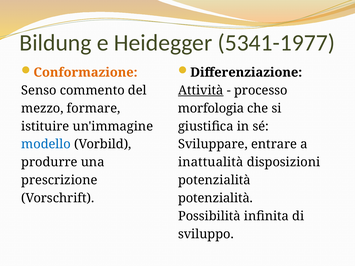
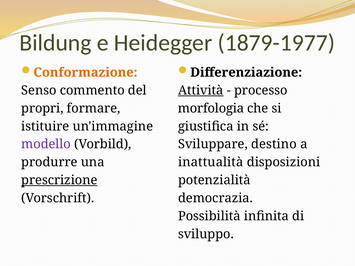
5341-1977: 5341-1977 -> 1879-1977 (276, 43)
mezzo: mezzo -> propri (42, 108)
modello colour: blue -> purple (46, 144)
entrare: entrare -> destino (274, 144)
prescrizione underline: none -> present (59, 180)
potenzialità: potenzialità -> democrazia (215, 198)
